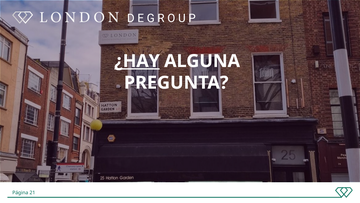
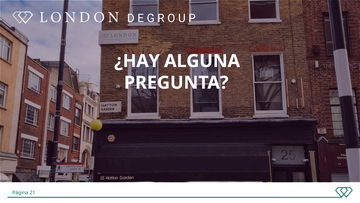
¿HAY underline: present -> none (137, 61)
